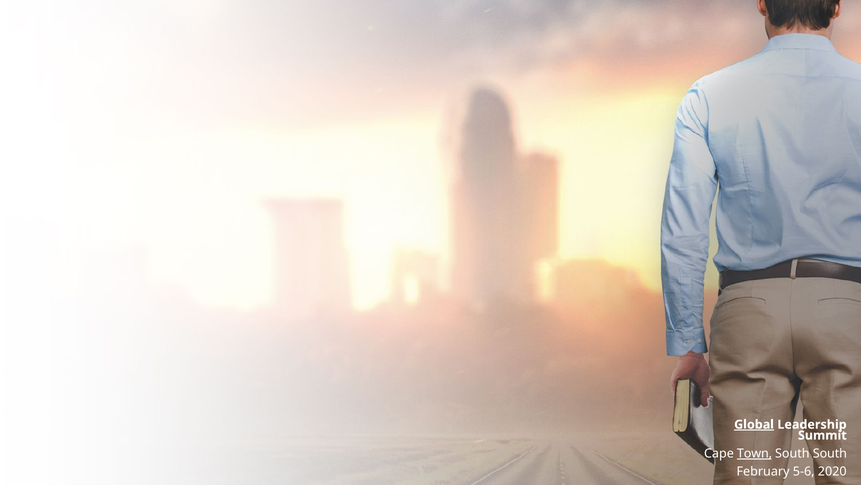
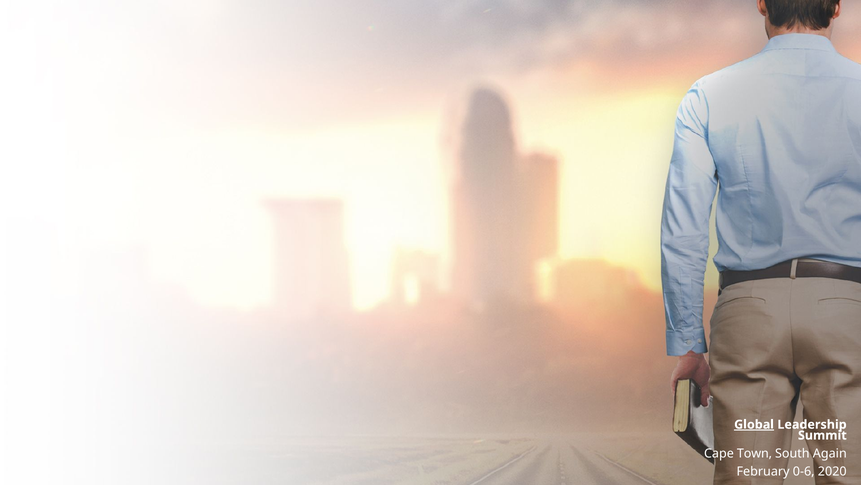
Town underline: present -> none (754, 453)
South South: South -> Again (830, 453)
5-6: 5-6 -> 0-6 (804, 471)
